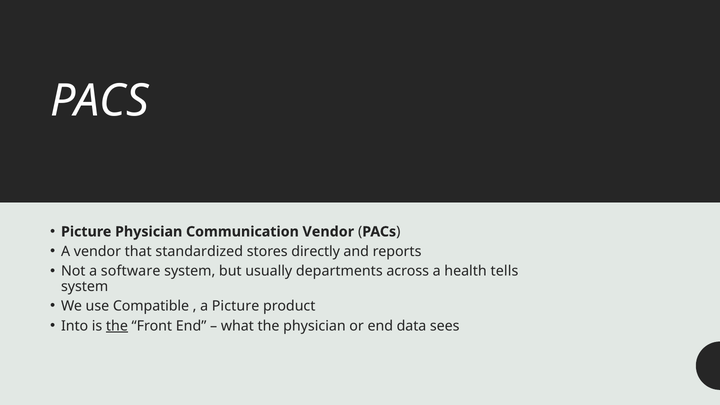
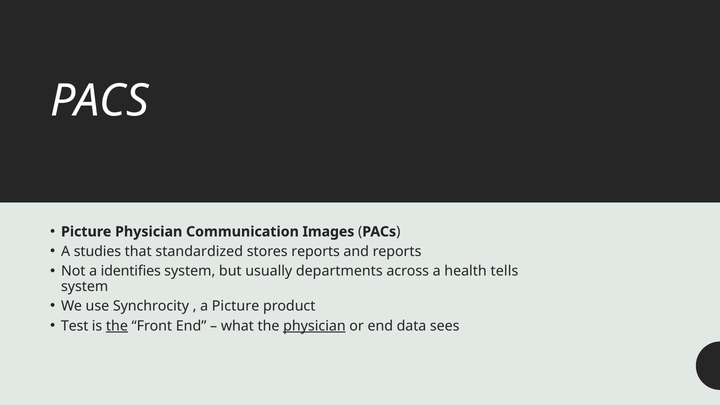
Communication Vendor: Vendor -> Images (328, 232)
A vendor: vendor -> studies (97, 251)
stores directly: directly -> reports (316, 251)
software: software -> identifies (131, 271)
Compatible: Compatible -> Synchrocity (151, 306)
Into: Into -> Test (75, 326)
physician underline: none -> present (314, 326)
